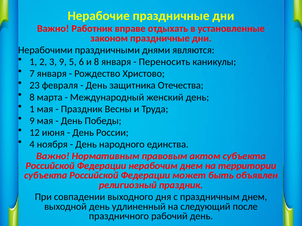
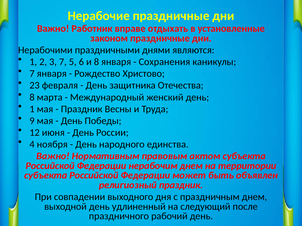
3 9: 9 -> 7 (63, 62)
Переносить: Переносить -> Сохранения (164, 62)
